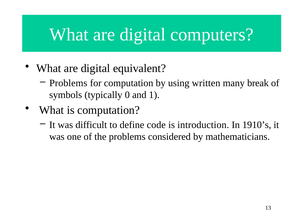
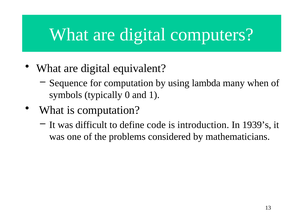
Problems: Problems -> Sequence (68, 83)
written: written -> lambda (206, 83)
break: break -> when (258, 83)
1910’s: 1910’s -> 1939’s (257, 125)
